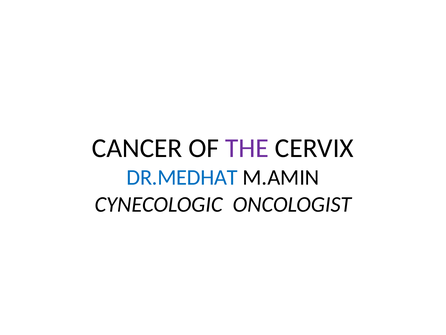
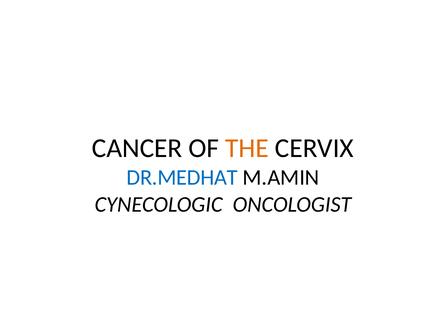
THE colour: purple -> orange (247, 148)
